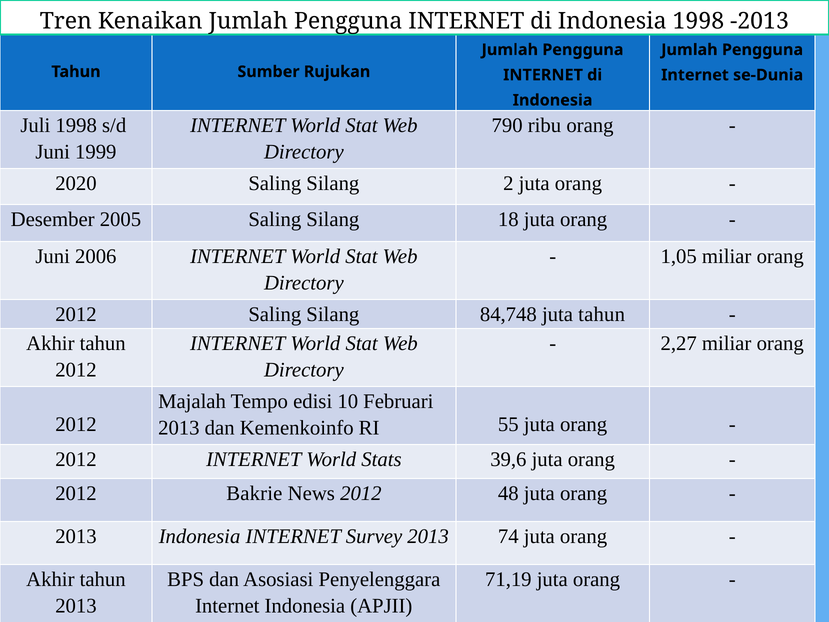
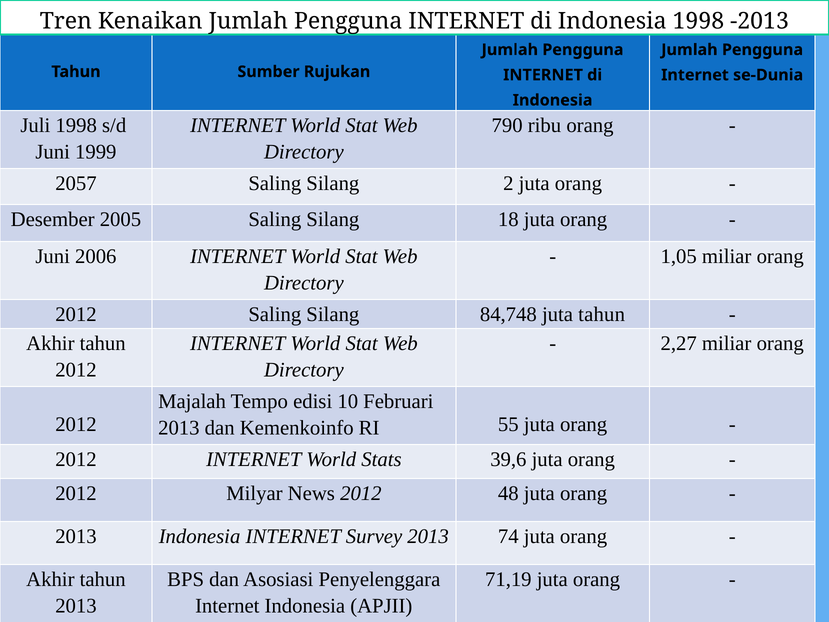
2020: 2020 -> 2057 (76, 183)
Bakrie: Bakrie -> Milyar (254, 493)
